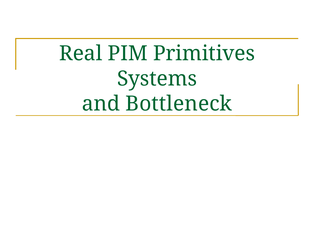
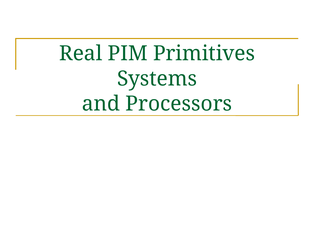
Bottleneck: Bottleneck -> Processors (179, 104)
